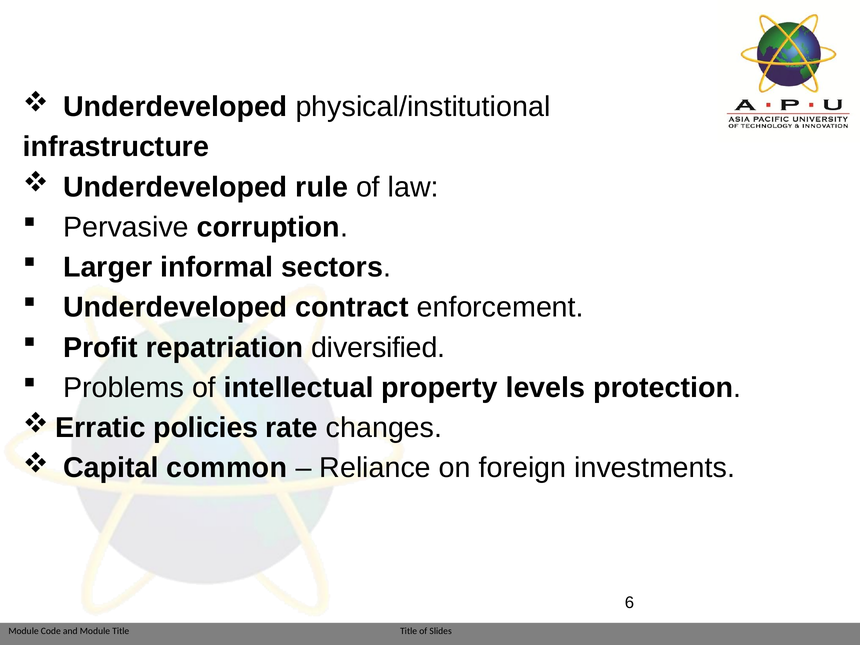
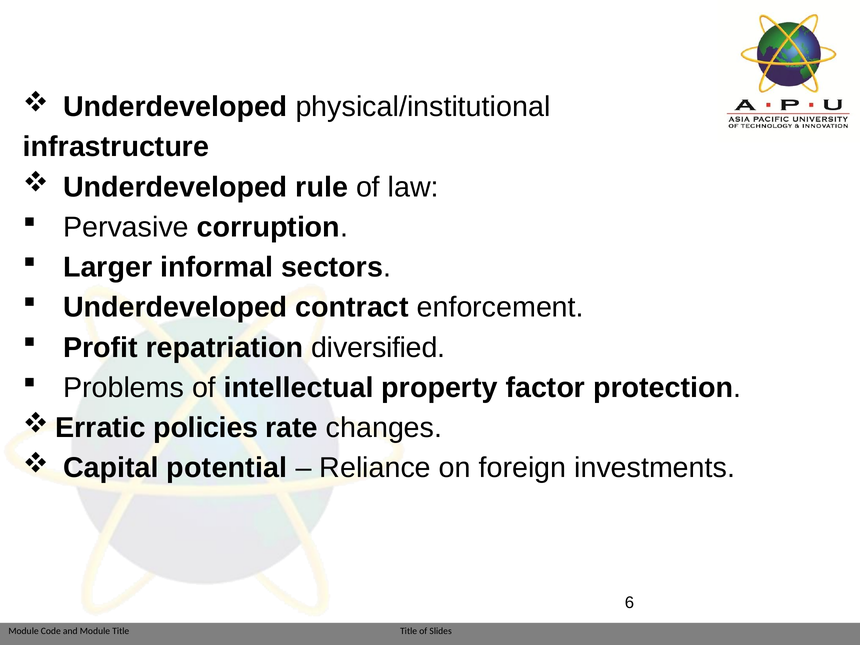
levels: levels -> factor (545, 388)
common: common -> potential (227, 468)
